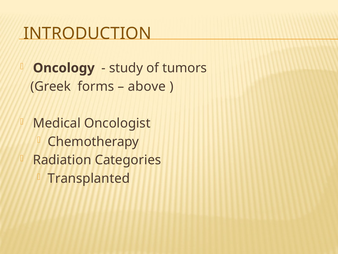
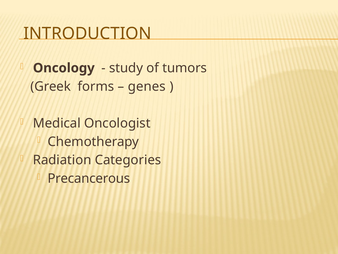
above: above -> genes (147, 86)
Transplanted: Transplanted -> Precancerous (89, 178)
